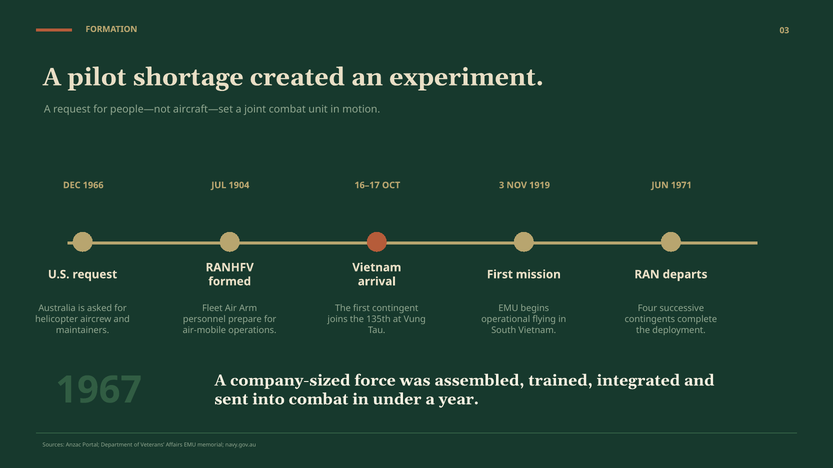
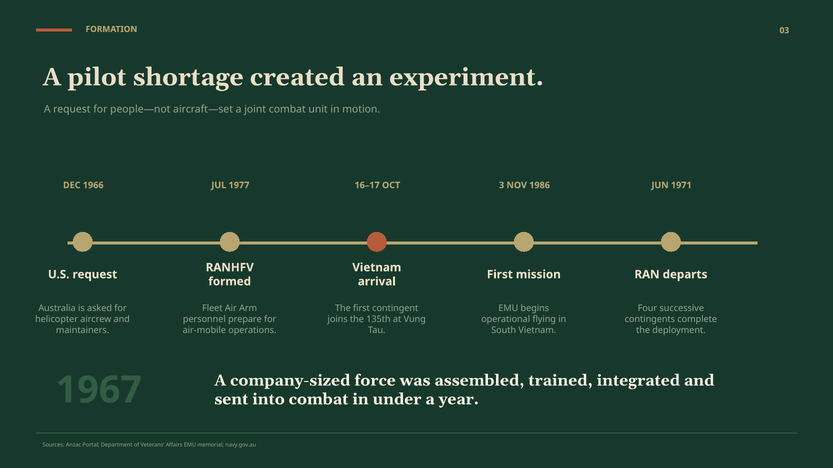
1904: 1904 -> 1977 (239, 185)
1919: 1919 -> 1986 (540, 185)
